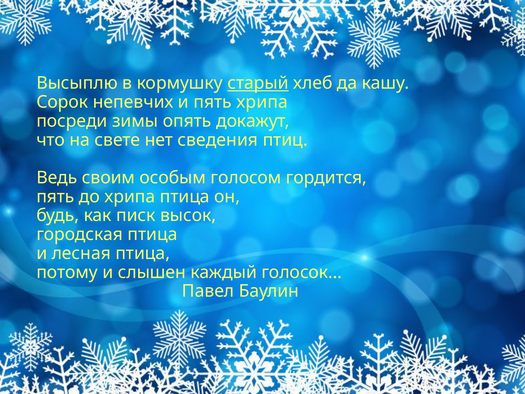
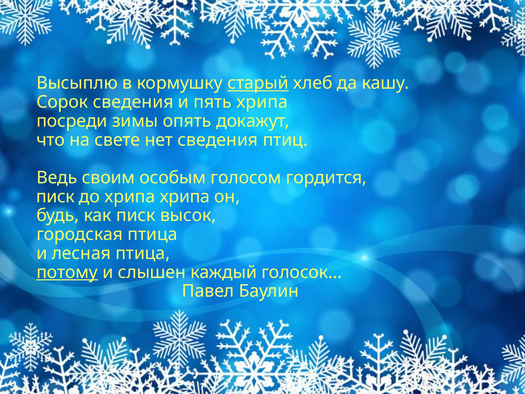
Сорок непевчих: непевчих -> сведения (133, 102)
пять: пять -> писк (55, 196)
хрипа птица: птица -> хрипа (185, 196)
потому underline: none -> present (67, 272)
